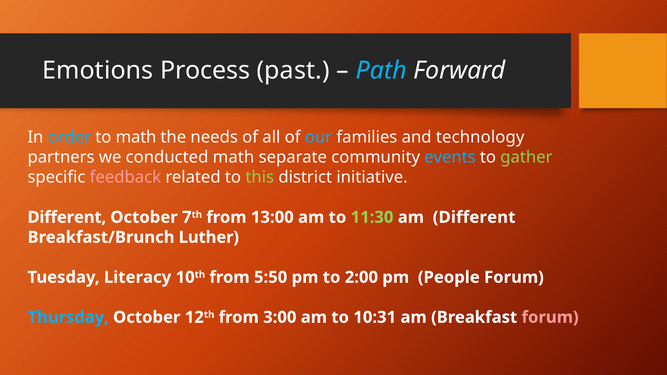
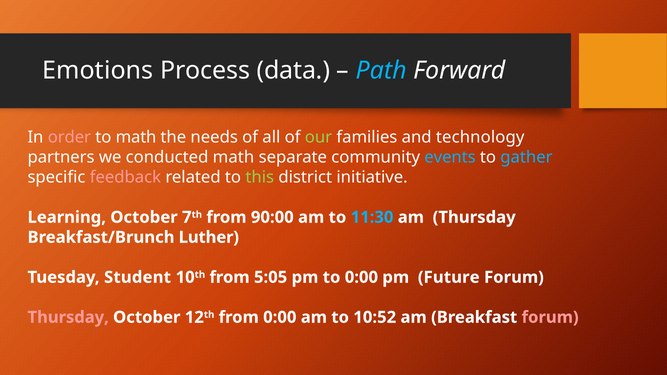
past: past -> data (293, 71)
order colour: light blue -> pink (69, 137)
our colour: light blue -> light green (318, 137)
gather colour: light green -> light blue (526, 157)
Different: Different -> Learning (67, 217)
13:00: 13:00 -> 90:00 (272, 217)
11:30 colour: light green -> light blue (372, 217)
am Different: Different -> Thursday (474, 217)
Literacy: Literacy -> Student (137, 277)
5:50: 5:50 -> 5:05 (271, 277)
to 2:00: 2:00 -> 0:00 (361, 277)
People: People -> Future (449, 277)
Thursday colour: light blue -> pink (68, 317)
from 3:00: 3:00 -> 0:00 (280, 317)
10:31: 10:31 -> 10:52 (375, 317)
